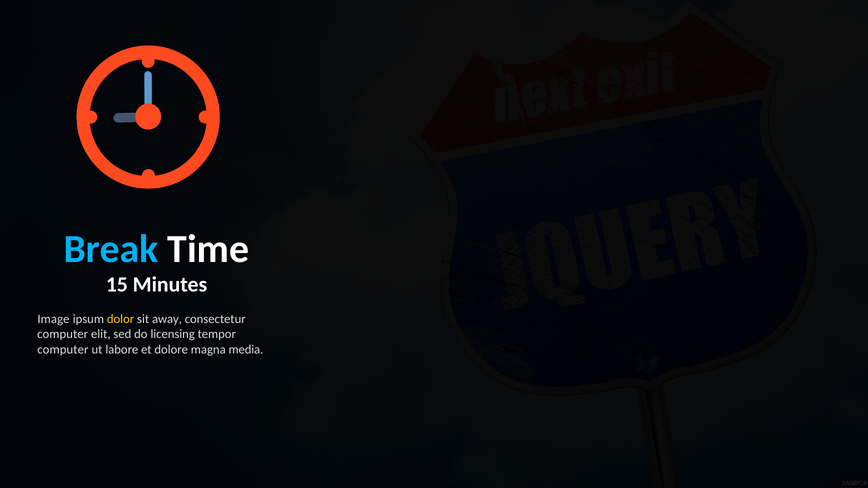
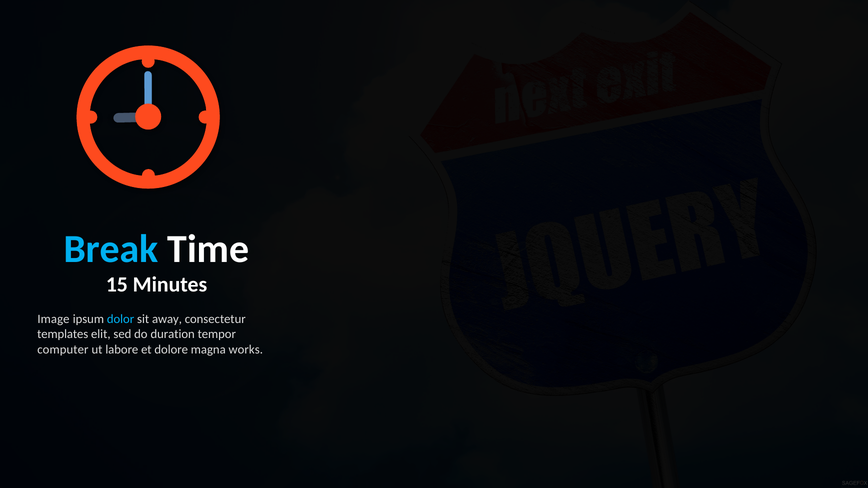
dolor colour: yellow -> light blue (121, 319)
computer: computer -> templates (63, 334)
licensing: licensing -> duration (173, 334)
media: media -> works (246, 350)
